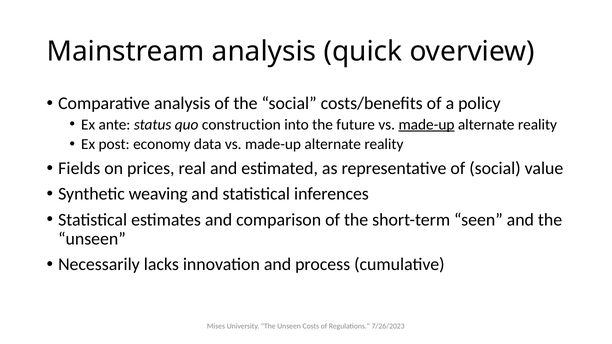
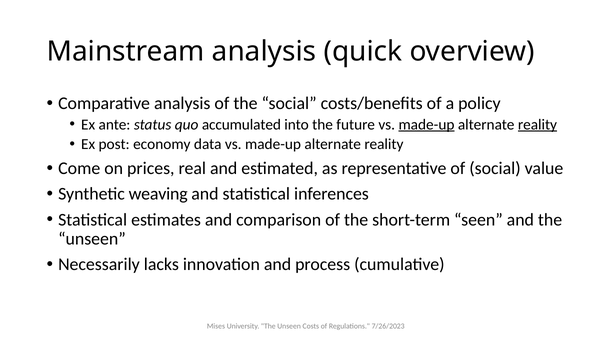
construction: construction -> accumulated (241, 125)
reality underline: none -> present (537, 125)
Fields: Fields -> Come (79, 169)
